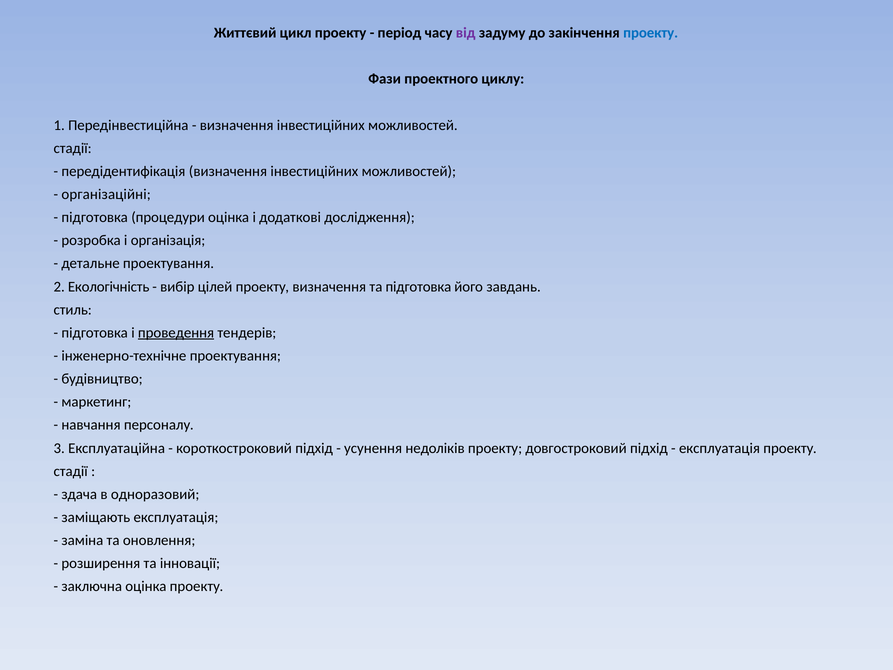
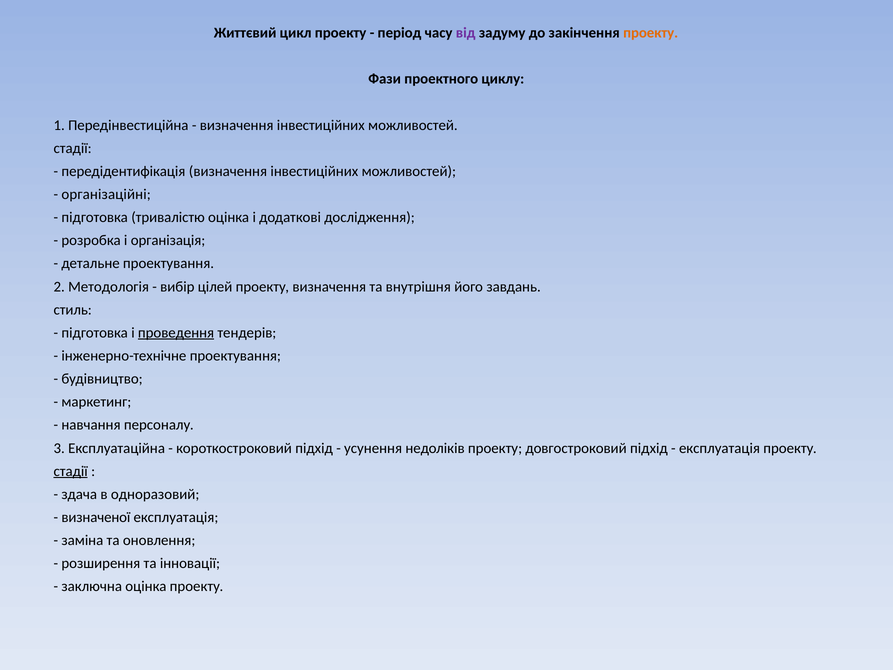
проекту colour: blue -> orange (651, 33)
процедури: процедури -> тривалістю (168, 217)
Екологічність: Екологічність -> Методологія (109, 287)
та підготовка: підготовка -> внутрішня (418, 287)
стадії underline: none -> present (71, 471)
заміщають: заміщають -> визначеної (96, 517)
